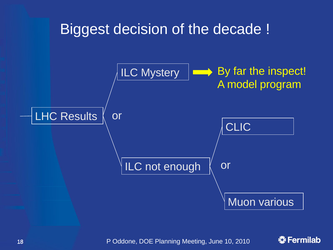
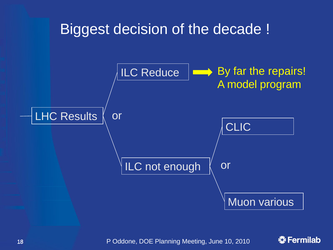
inspect: inspect -> repairs (287, 71)
Mystery: Mystery -> Reduce (160, 73)
